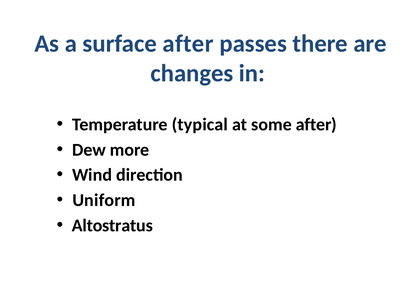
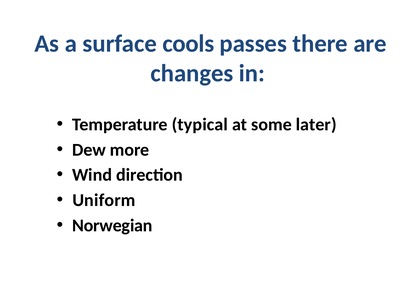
surface after: after -> cools (188, 44)
some after: after -> later (316, 124)
Altostratus: Altostratus -> Norwegian (112, 225)
